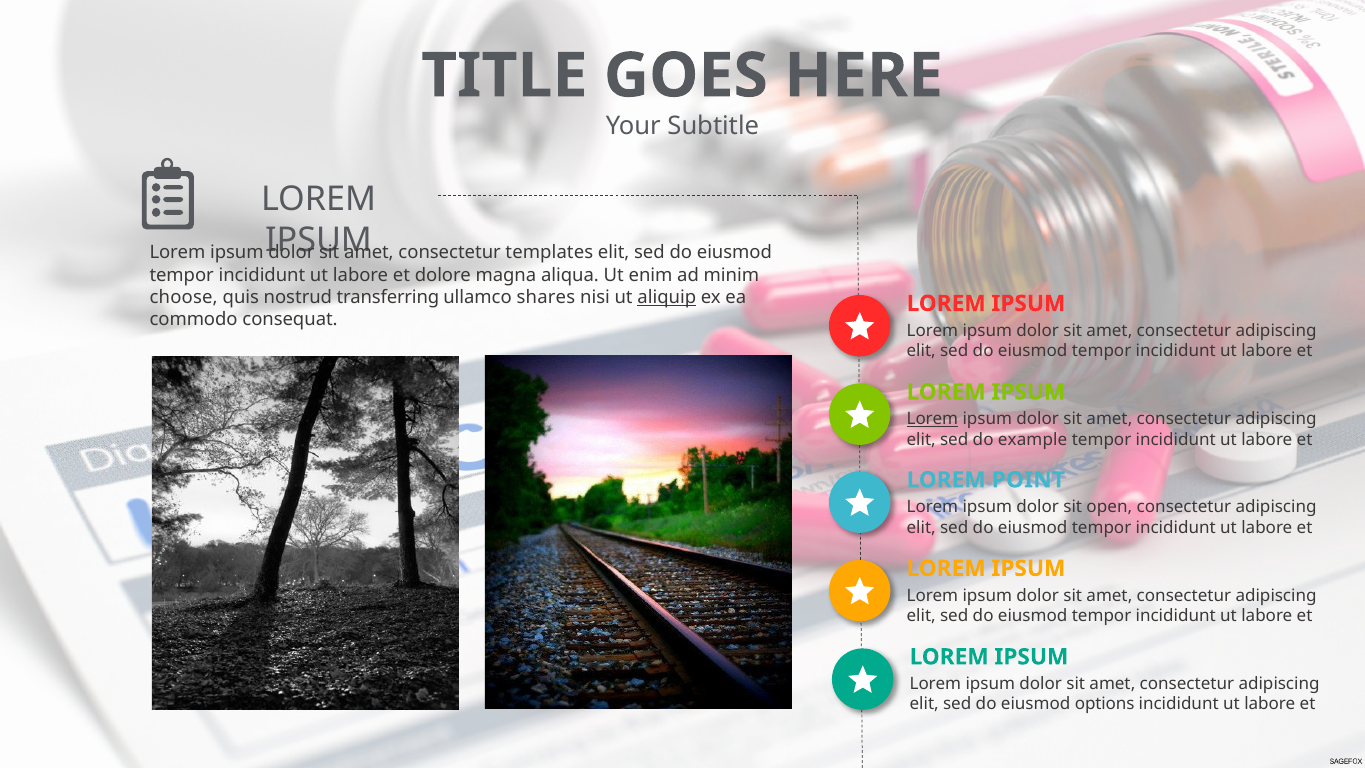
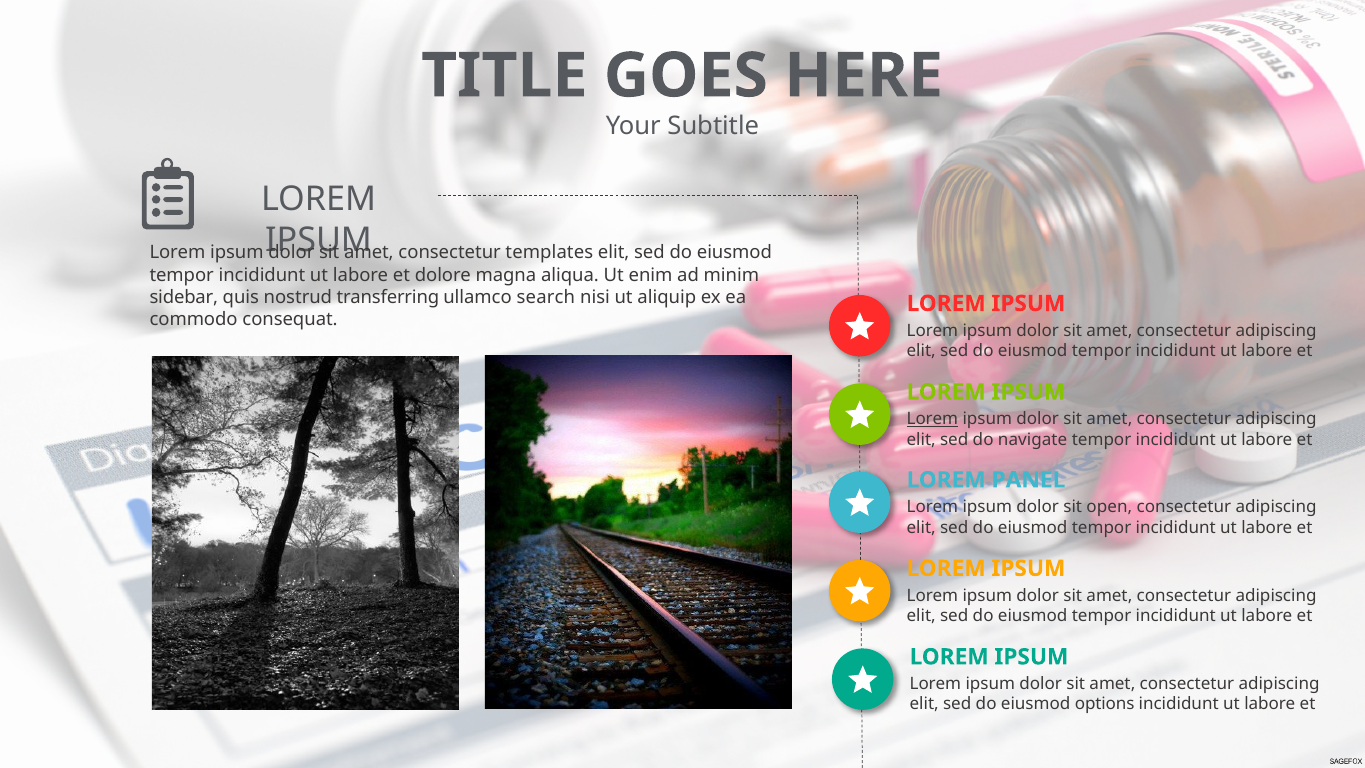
choose: choose -> sidebar (184, 297)
shares: shares -> search (546, 297)
aliquip underline: present -> none (667, 297)
example: example -> navigate (1033, 439)
POINT: POINT -> PANEL (1028, 480)
